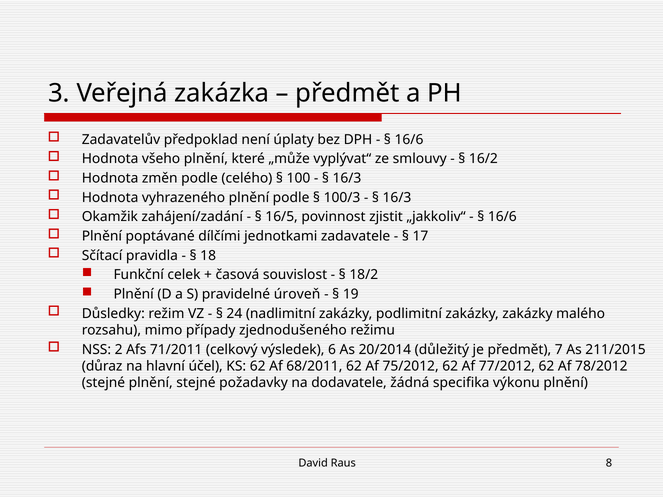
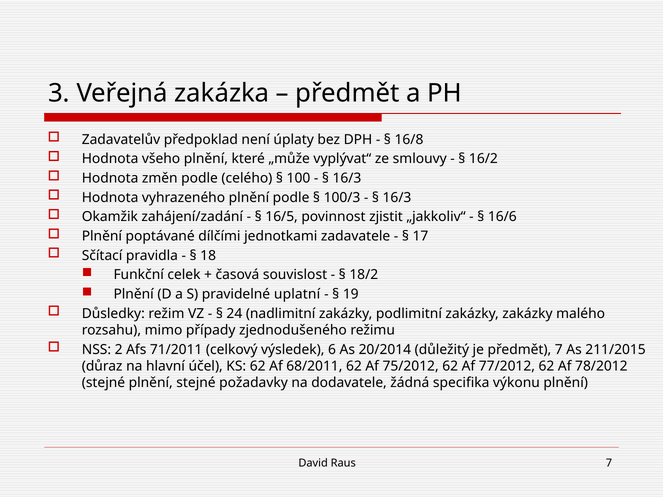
16/6: 16/6 -> 16/8 (409, 140)
úroveň: úroveň -> uplatní (297, 294)
Raus 8: 8 -> 7 (609, 464)
